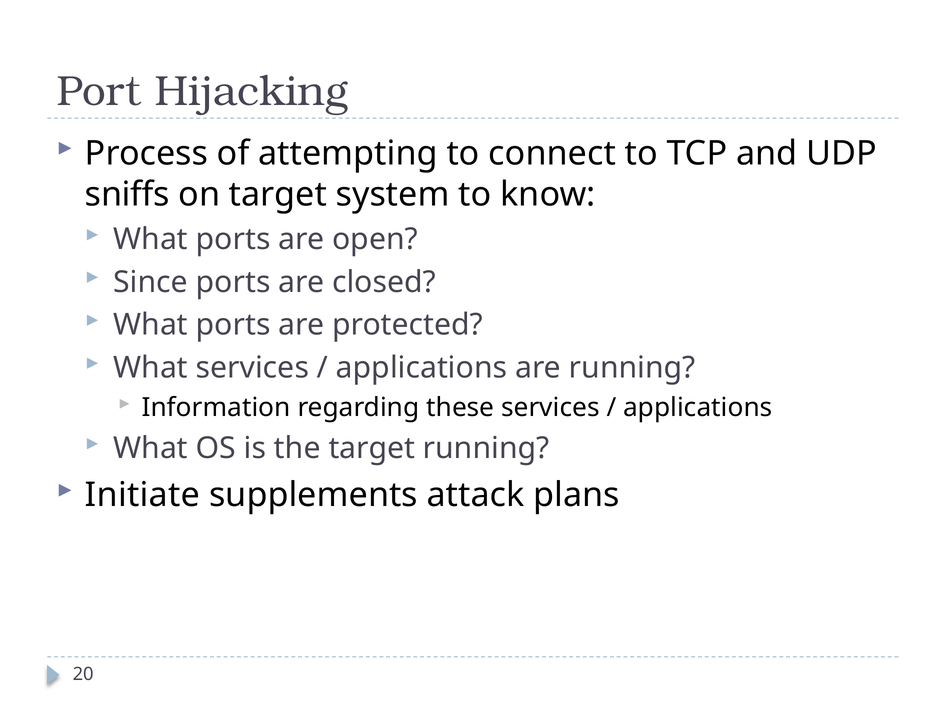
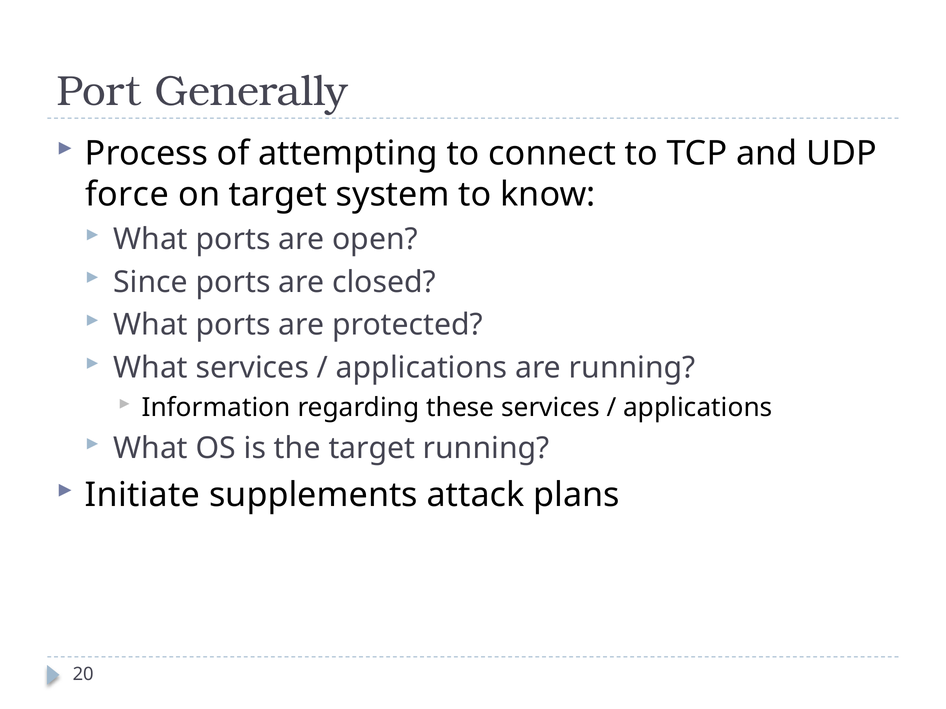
Hijacking: Hijacking -> Generally (251, 91)
sniffs: sniffs -> force (127, 195)
